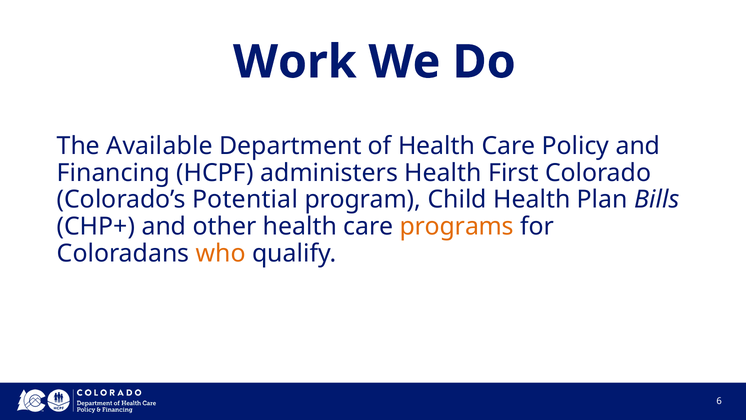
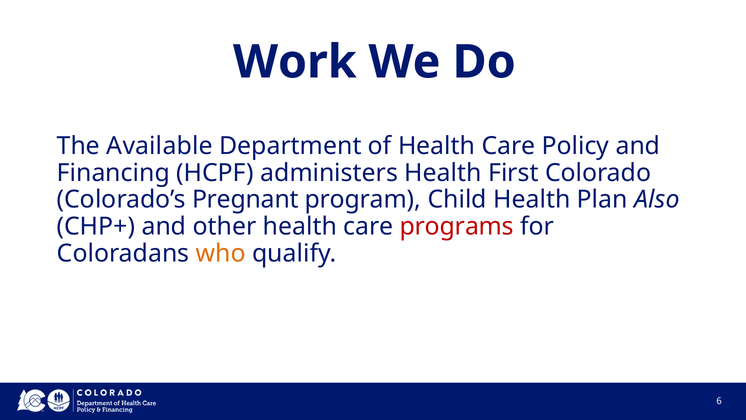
Potential: Potential -> Pregnant (245, 200)
Bills: Bills -> Also (657, 200)
programs colour: orange -> red (457, 226)
